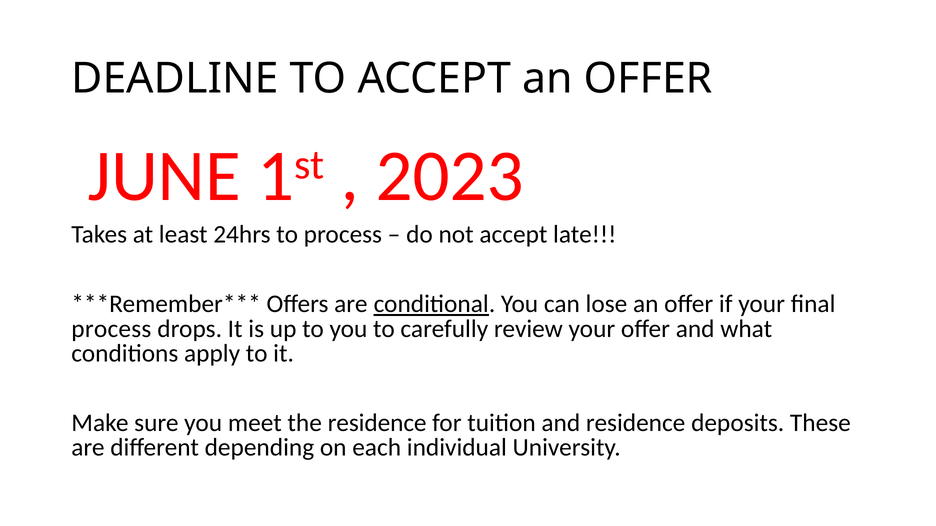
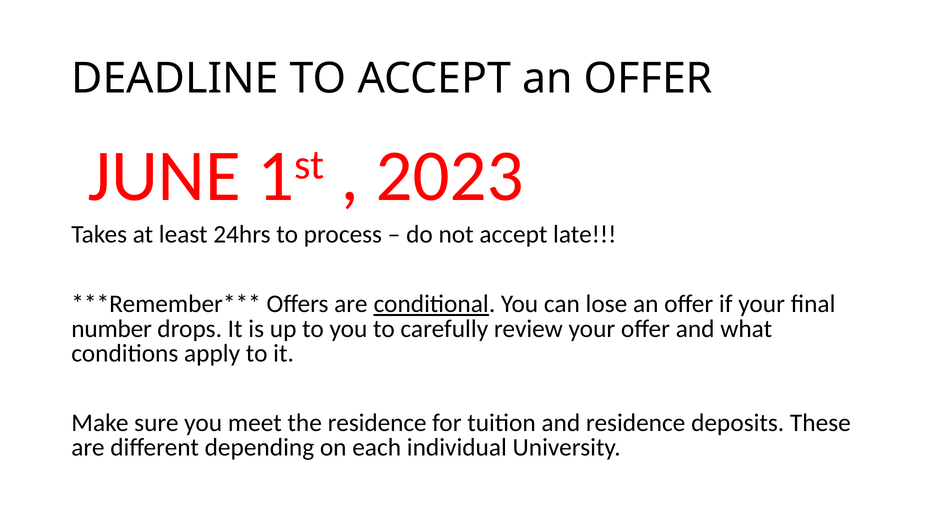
process: process -> number (112, 329)
